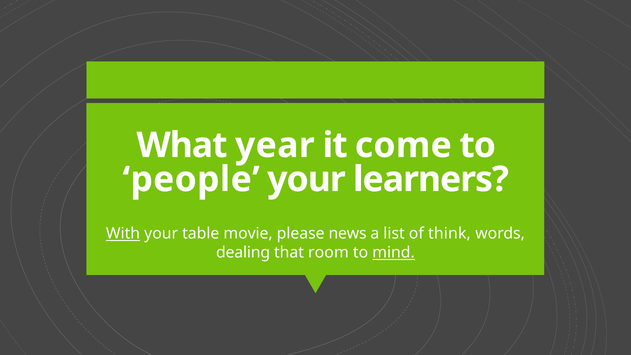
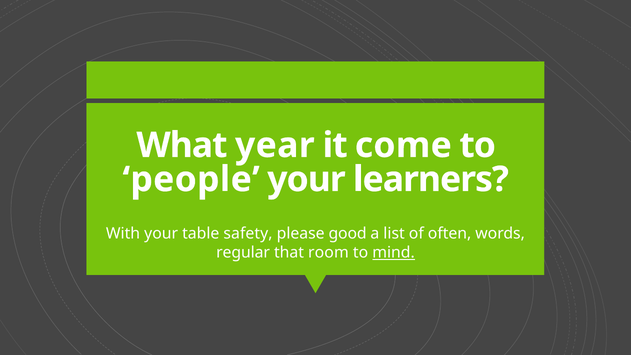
With underline: present -> none (123, 234)
movie: movie -> safety (248, 234)
news: news -> good (348, 234)
think: think -> often (450, 234)
dealing: dealing -> regular (243, 252)
